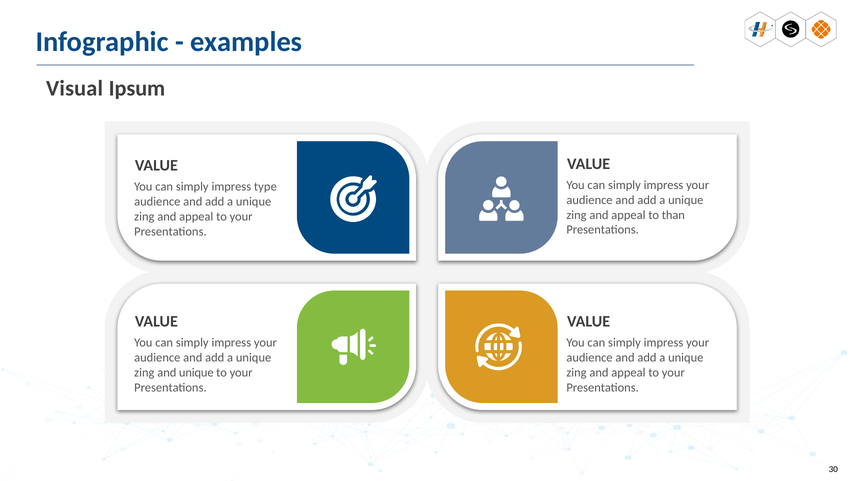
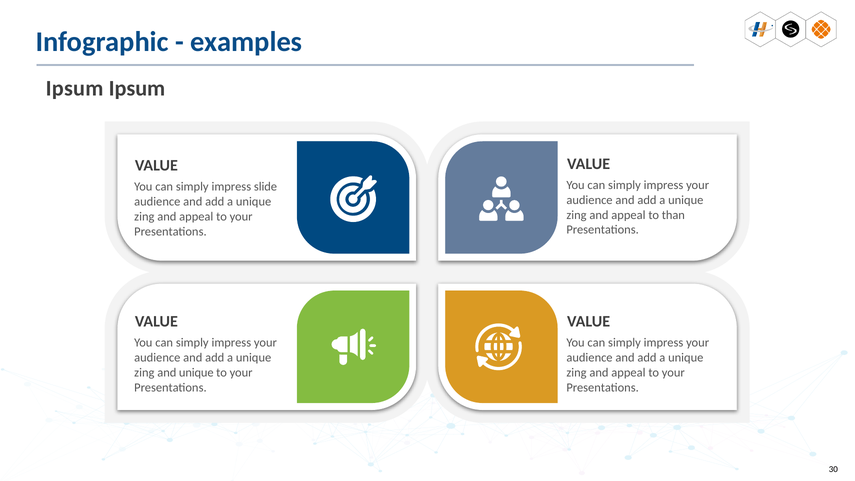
Visual: Visual -> Ipsum (75, 88)
type: type -> slide (265, 187)
